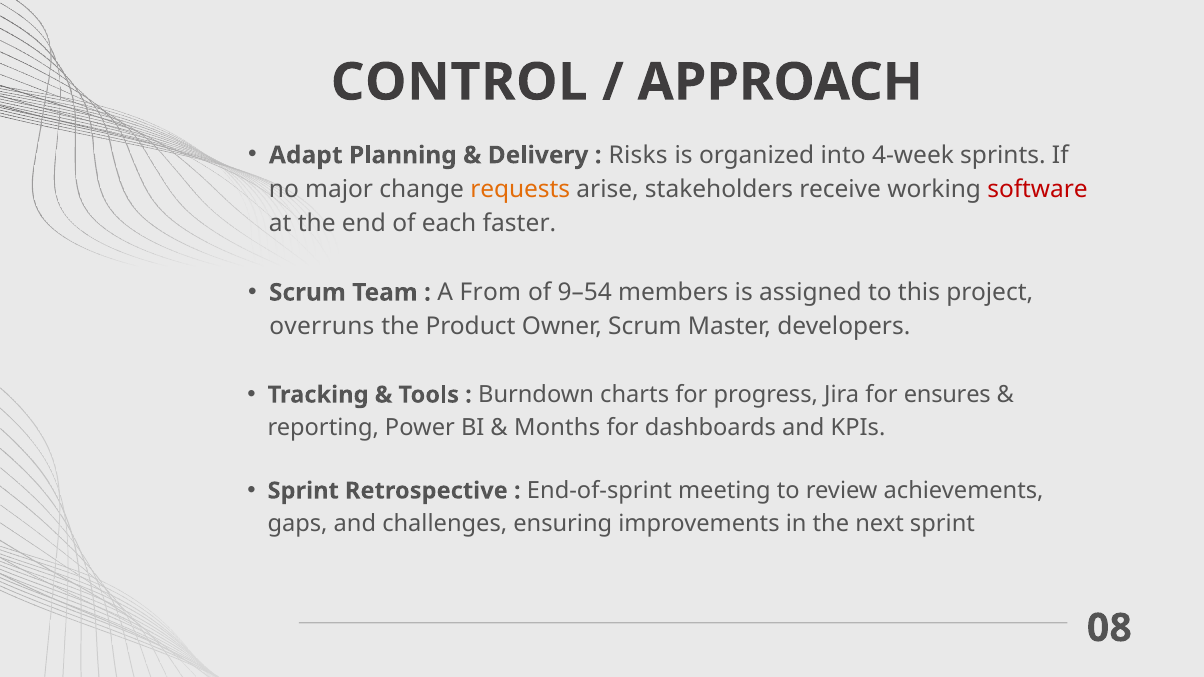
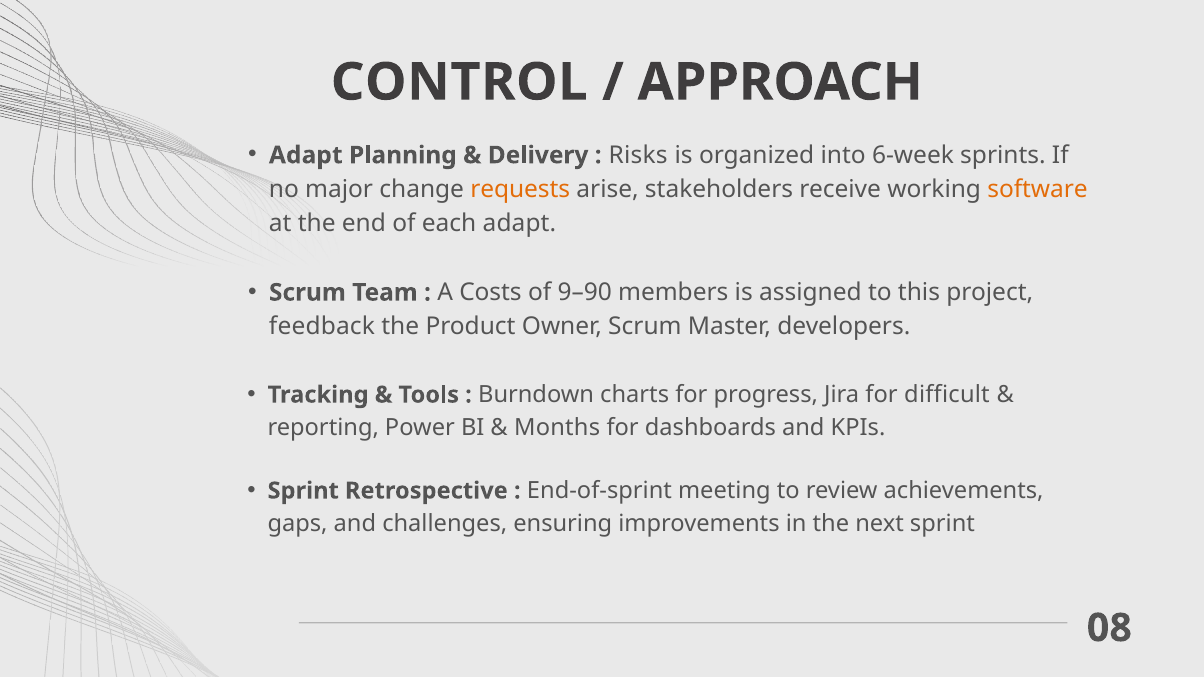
4-week: 4-week -> 6-week (913, 155)
software colour: red -> orange (1038, 190)
each faster: faster -> adapt (519, 224)
From: From -> Costs (490, 293)
9–54: 9–54 -> 9–90 (585, 293)
overruns: overruns -> feedback (322, 327)
ensures: ensures -> difficult (947, 395)
